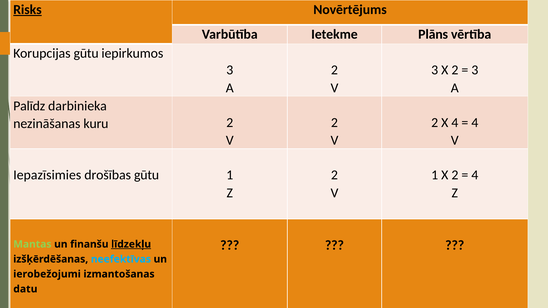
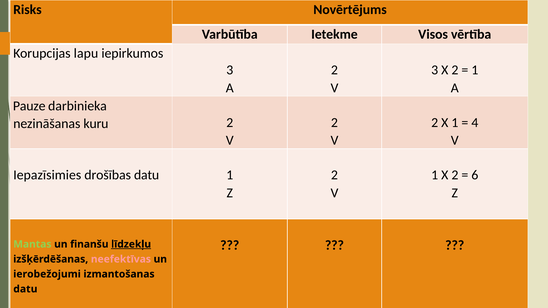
Risks underline: present -> none (27, 10)
Plāns: Plāns -> Visos (433, 34)
Korupcijas gūtu: gūtu -> lapu (86, 53)
3: 3 -> 1 (475, 70)
Palīdz: Palīdz -> Pauze (29, 106)
X 4: 4 -> 1 (455, 123)
drošības gūtu: gūtu -> datu (147, 175)
4: 4 -> 6 (475, 175)
neefektīvas colour: light blue -> pink (121, 259)
